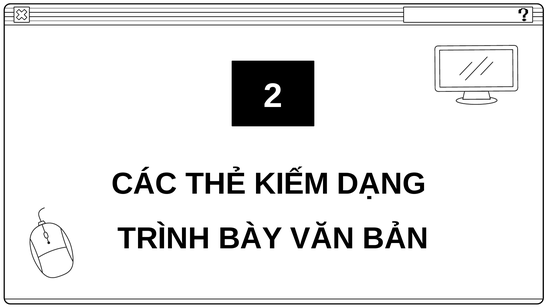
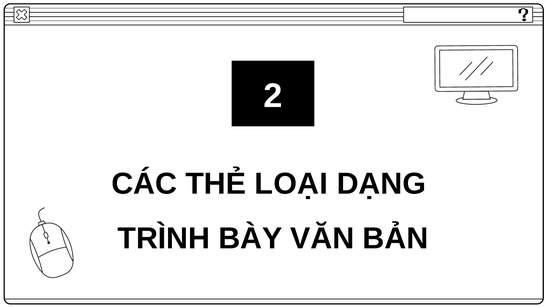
KIẾM: KIẾM -> LOẠI (291, 184)
